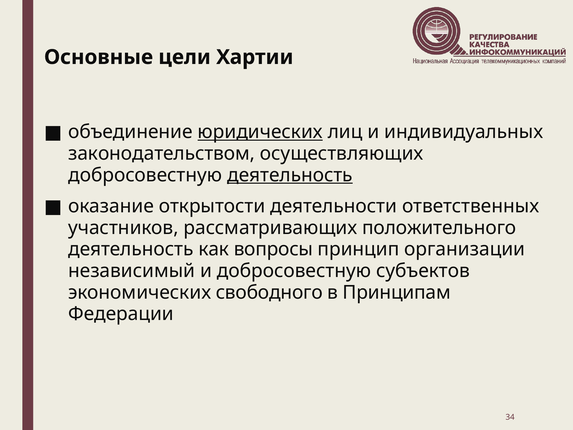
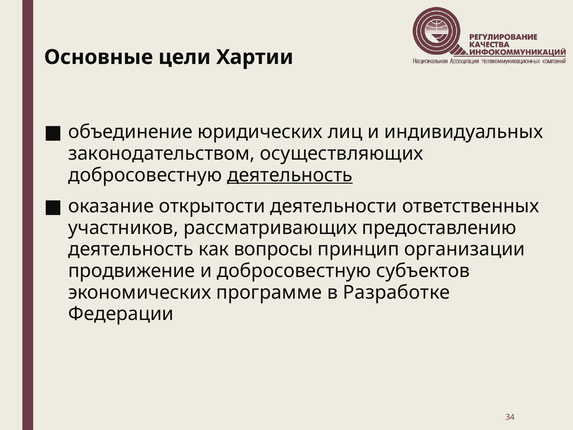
юридических underline: present -> none (260, 132)
положительного: положительного -> предоставлению (439, 228)
независимый: независимый -> продвижение (132, 271)
свободного: свободного -> программе (269, 292)
Принципам: Принципам -> Разработке (397, 292)
